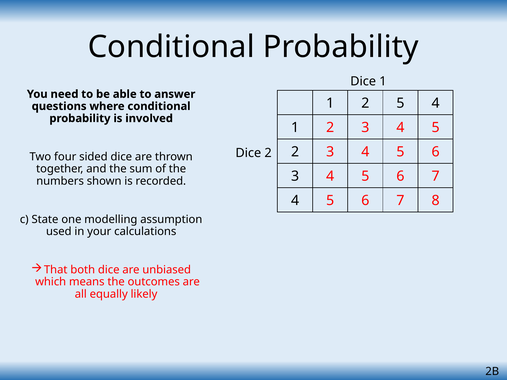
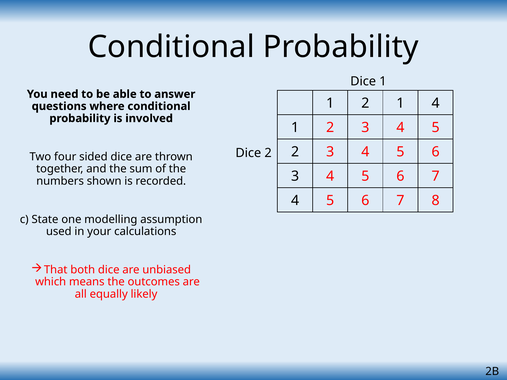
2 5: 5 -> 1 (400, 103)
